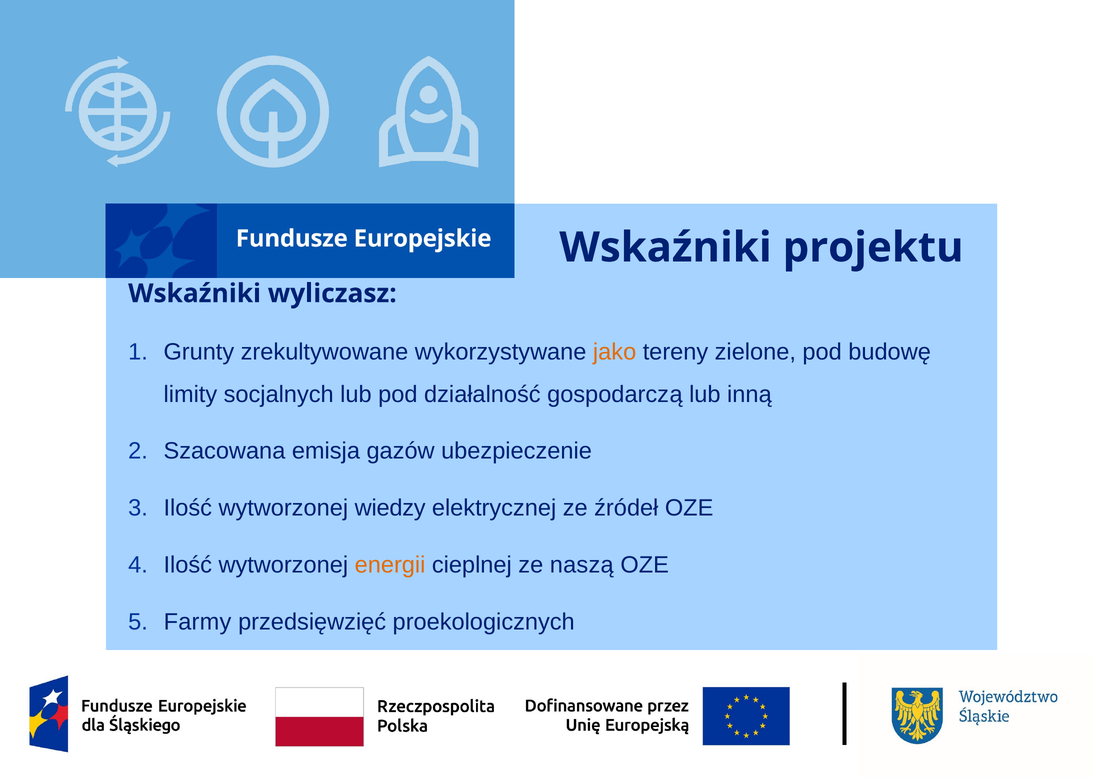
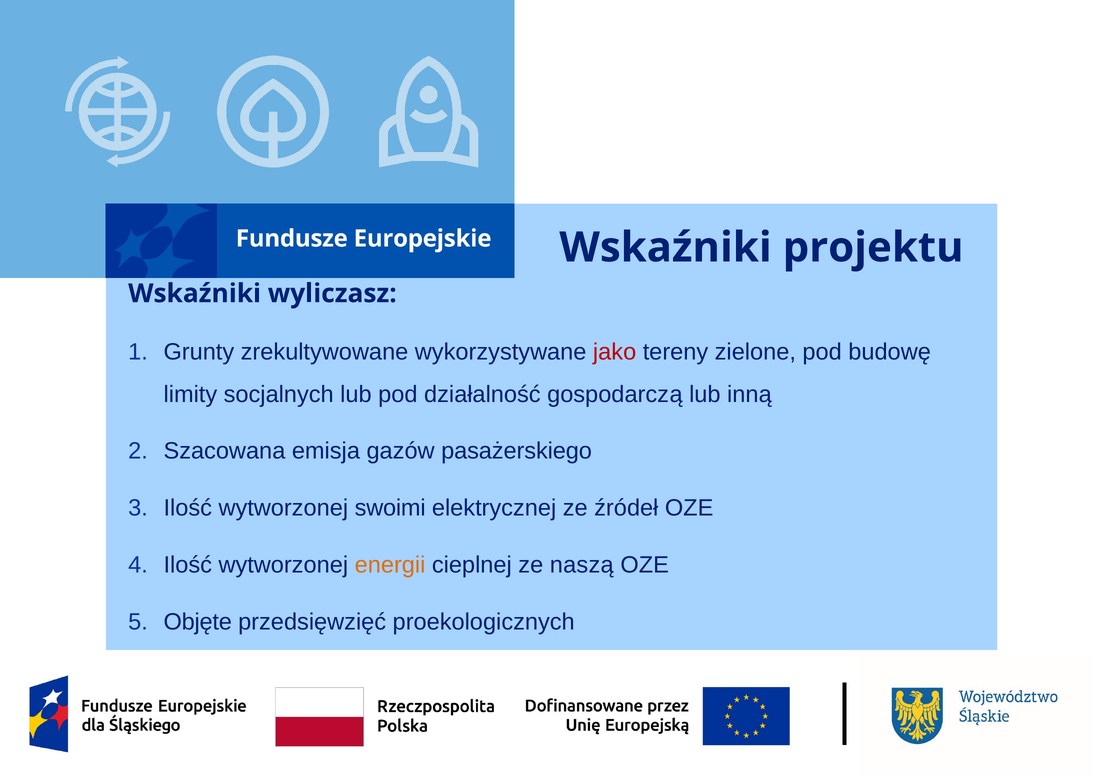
jako colour: orange -> red (615, 352)
ubezpieczenie: ubezpieczenie -> pasażerskiego (517, 451)
wiedzy: wiedzy -> swoimi (390, 508)
Farmy: Farmy -> Objęte (198, 622)
